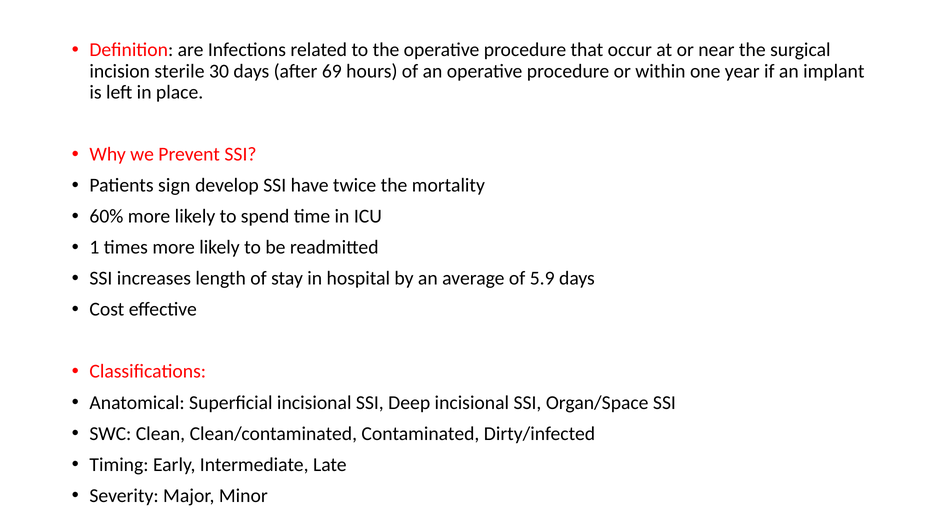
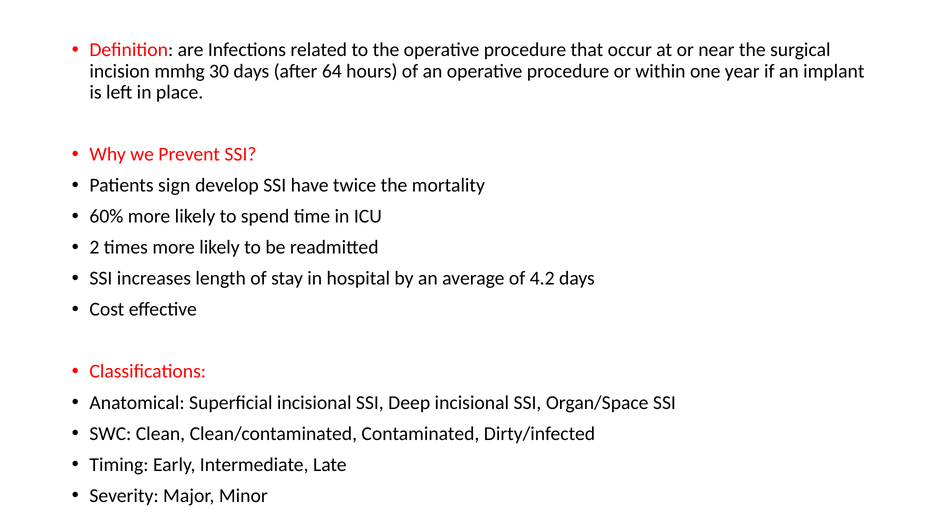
sterile: sterile -> mmhg (180, 71)
69: 69 -> 64 (332, 71)
1: 1 -> 2 (94, 247)
5.9: 5.9 -> 4.2 (542, 278)
